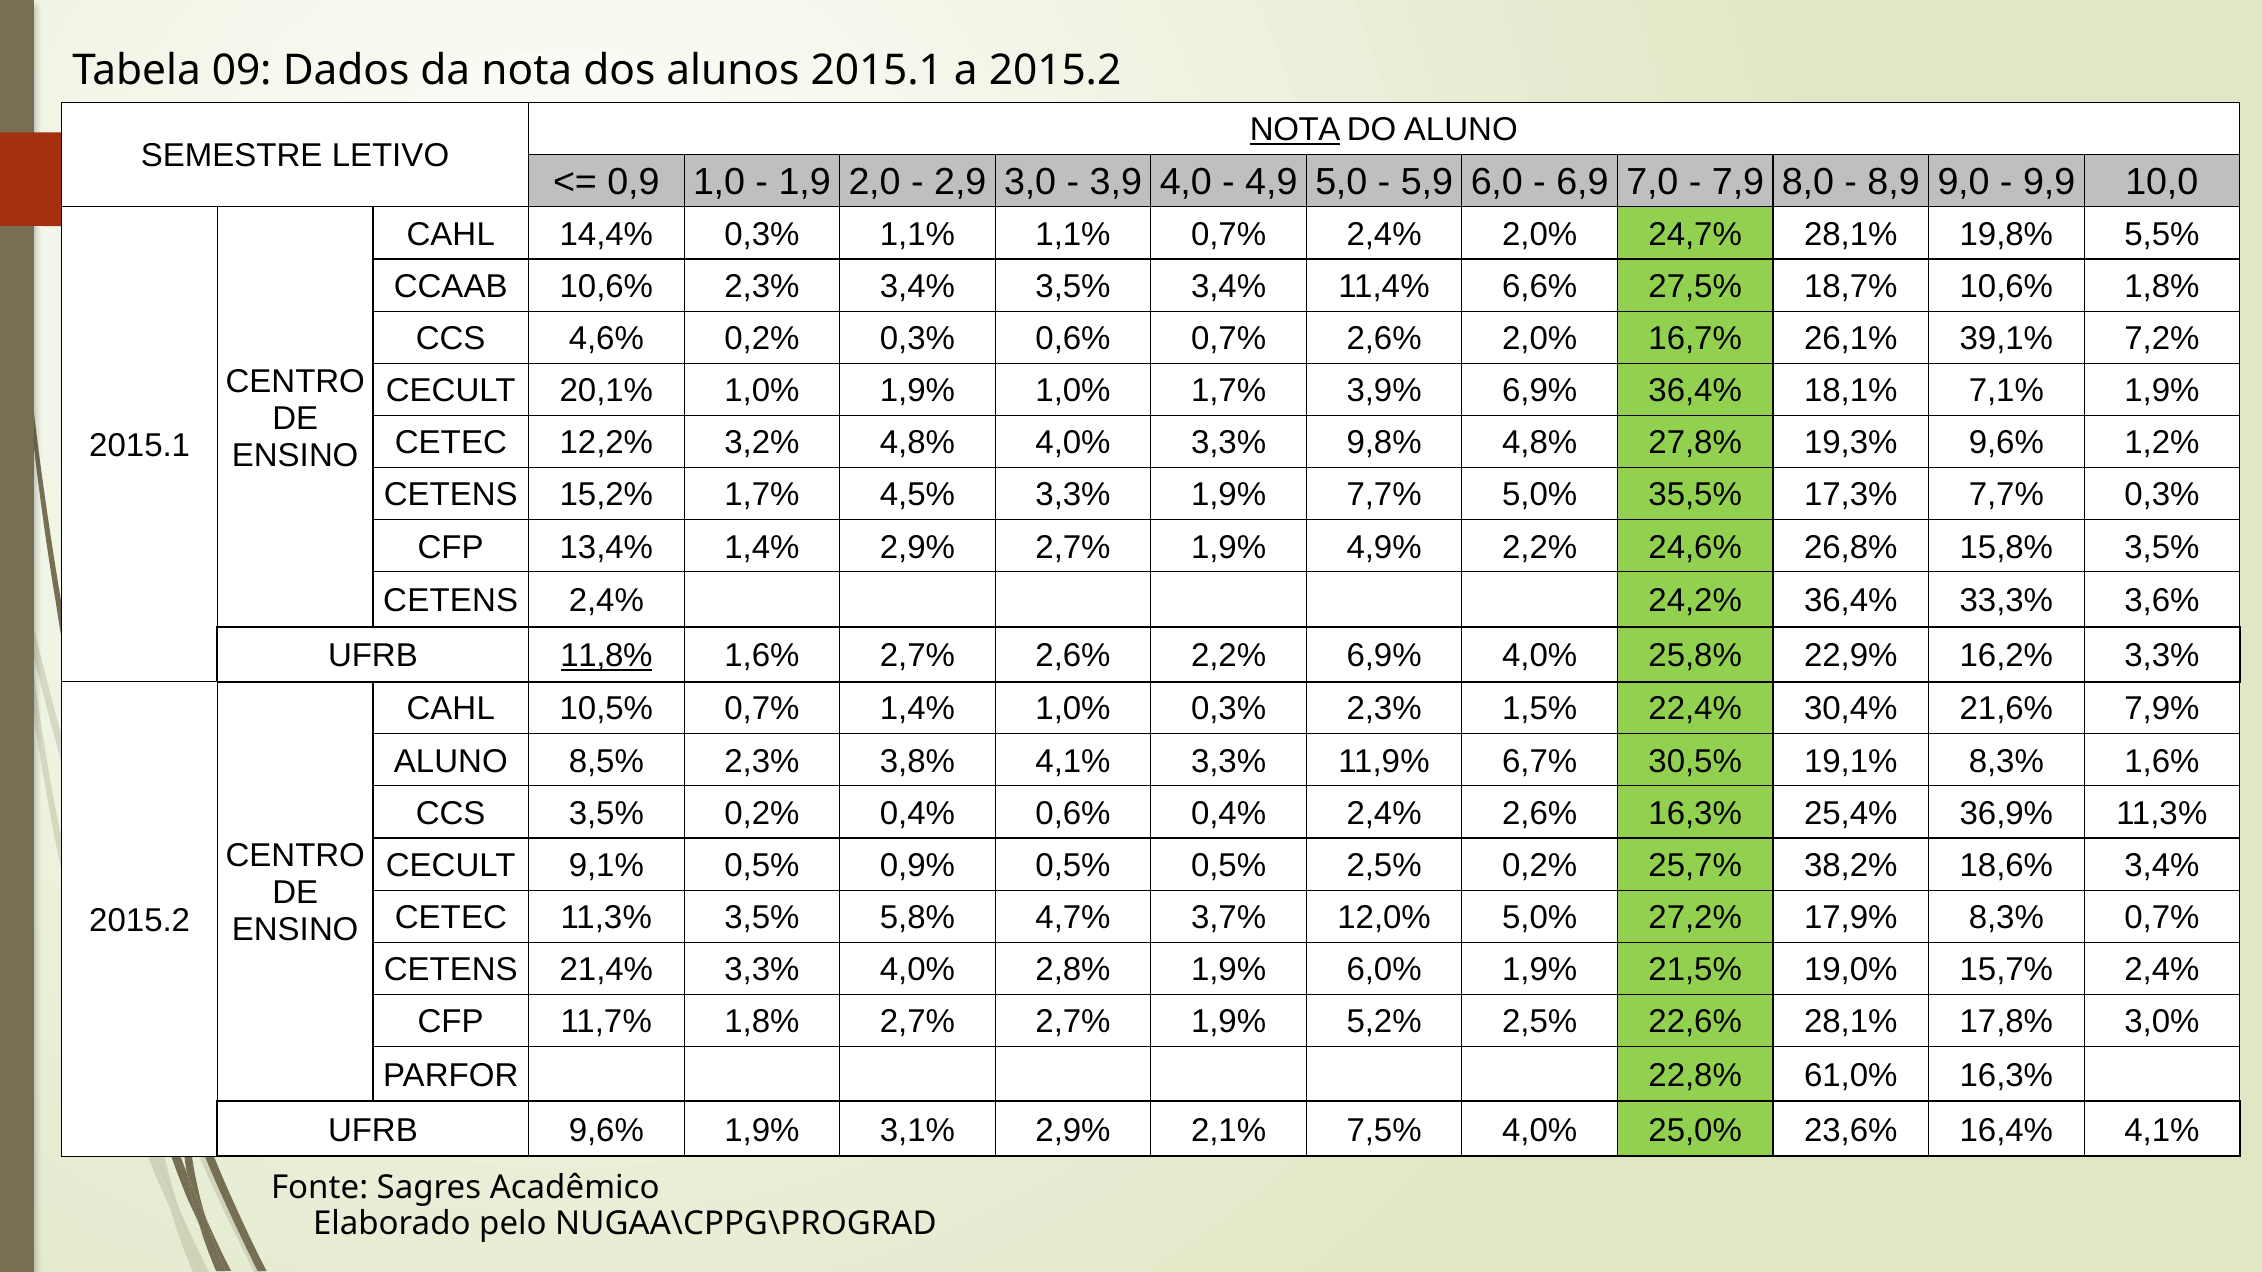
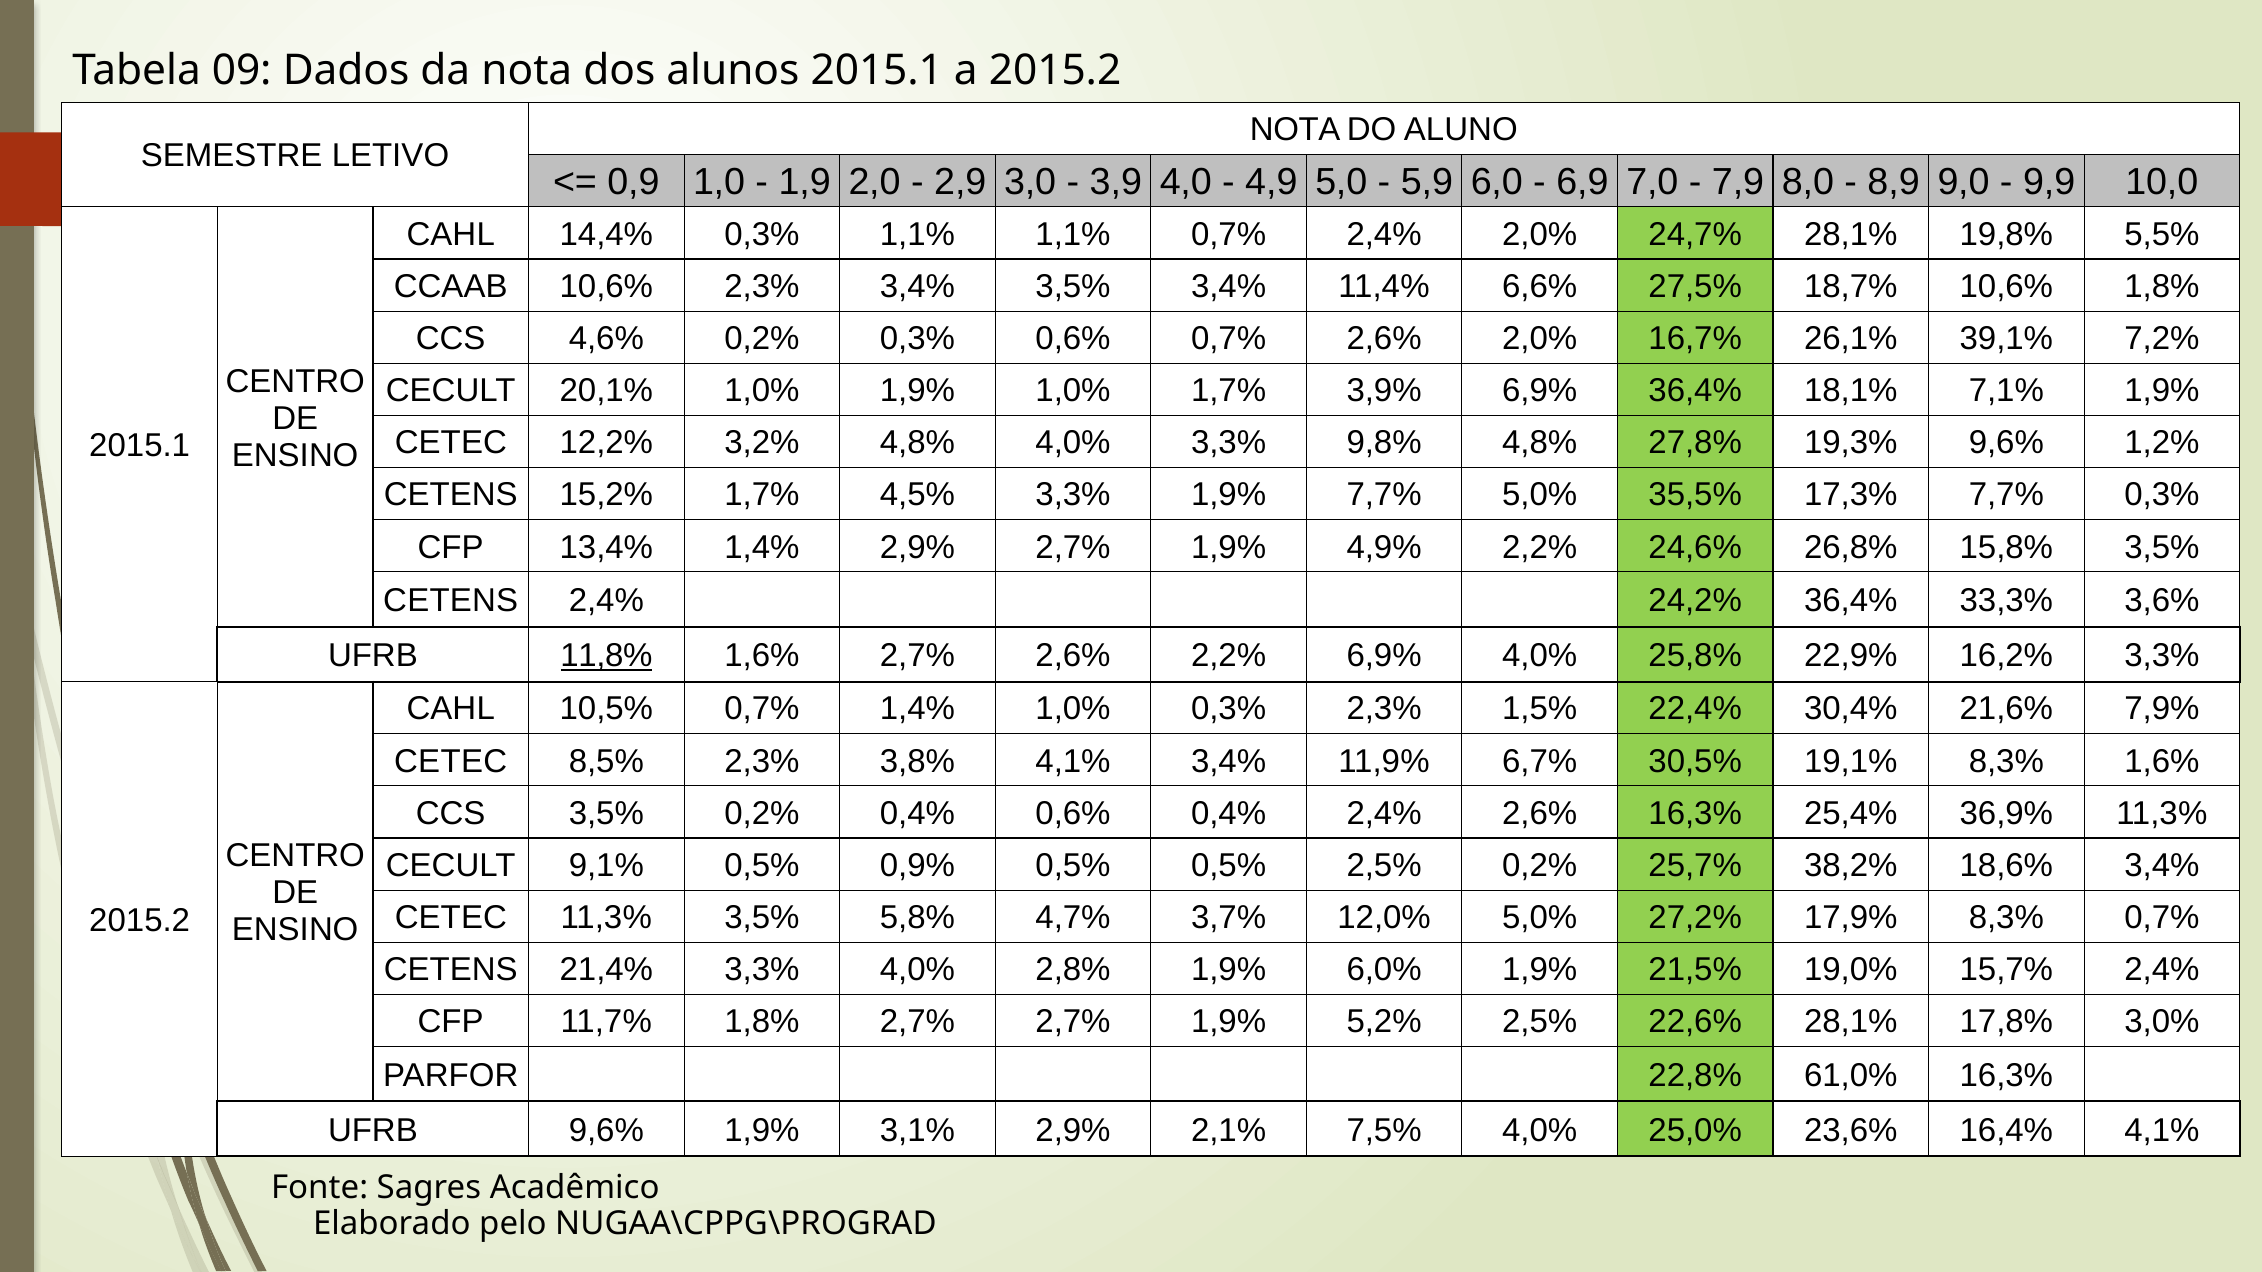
NOTA underline: present -> none (1295, 130)
ALUNO: ALUNO -> CETEC (451, 761)
4,1% 3,3%: 3,3% -> 3,4% (1229, 761)
